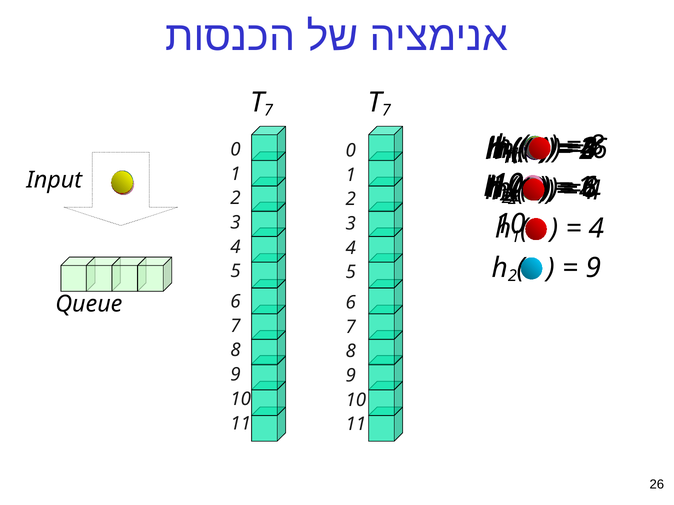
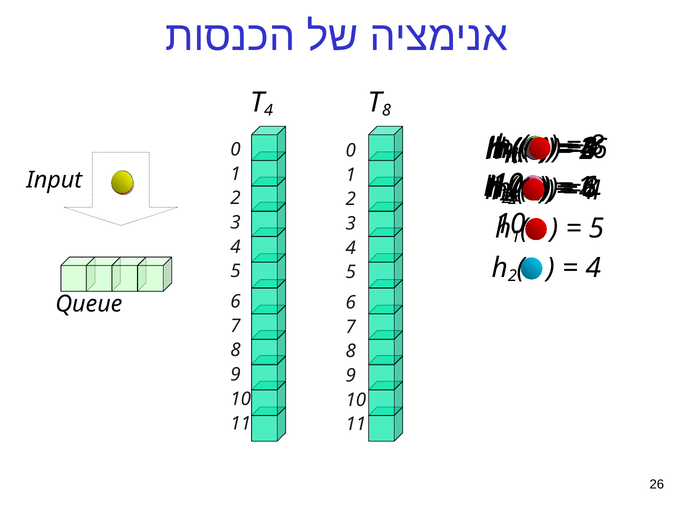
7: 7 -> 4 (269, 111)
7: 7 -> 8 (386, 111)
4: 4 -> 5 (597, 229)
9: 9 -> 4 (593, 268)
